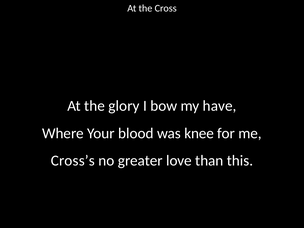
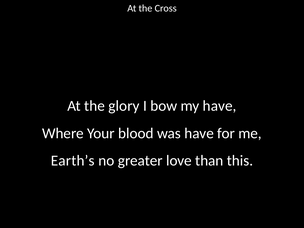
was knee: knee -> have (199, 133)
Cross’s: Cross’s -> Earth’s (73, 161)
